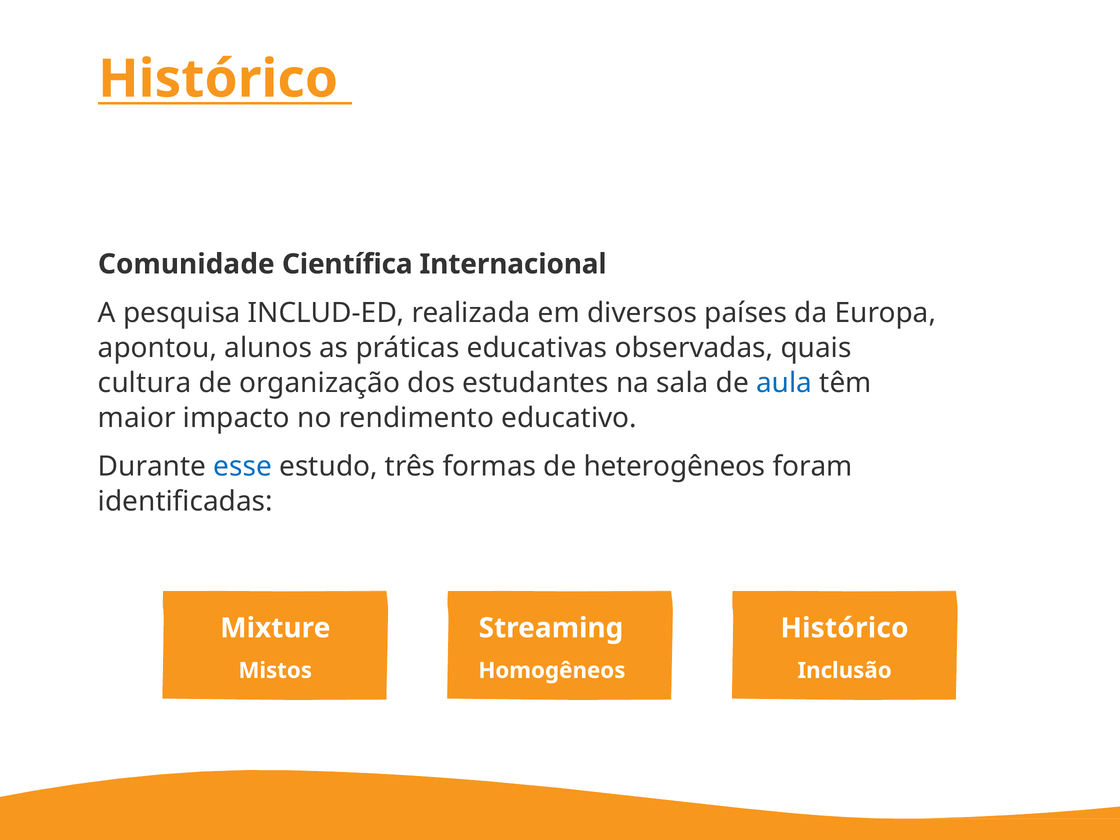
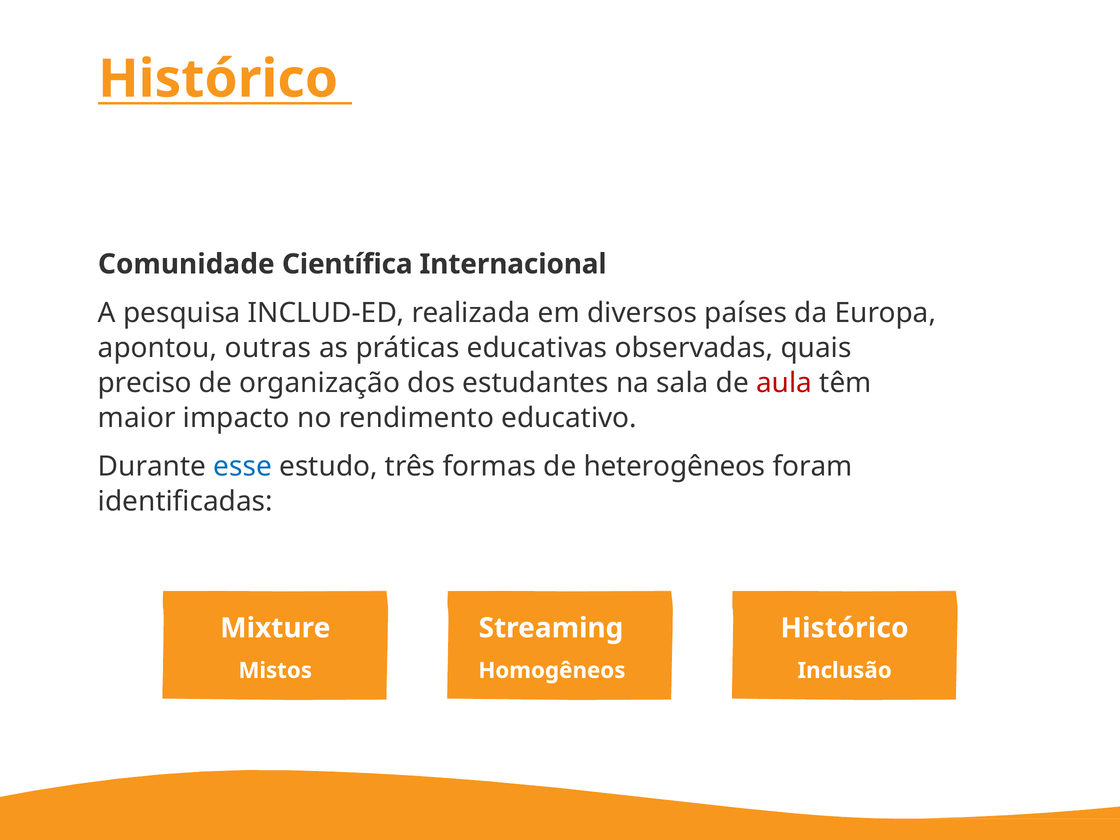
alunos: alunos -> outras (268, 348)
cultura: cultura -> preciso (145, 383)
aula colour: blue -> red (784, 383)
